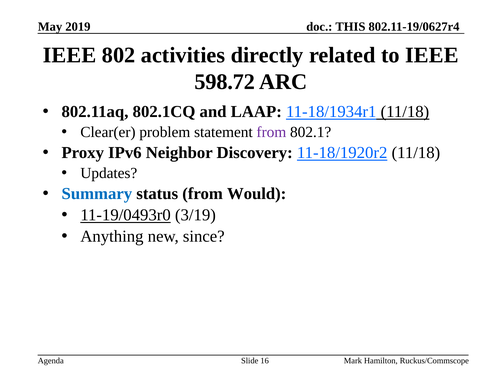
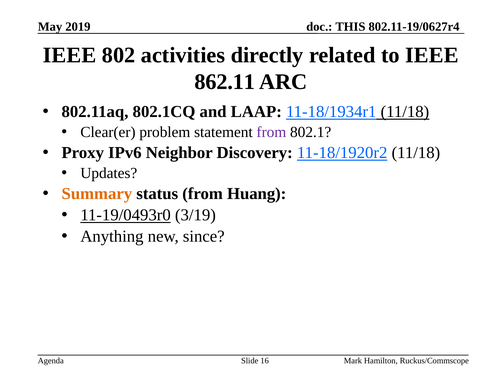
598.72: 598.72 -> 862.11 (225, 82)
Summary colour: blue -> orange (97, 194)
Would: Would -> Huang (257, 194)
